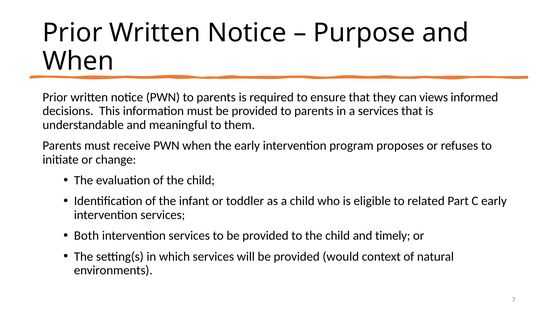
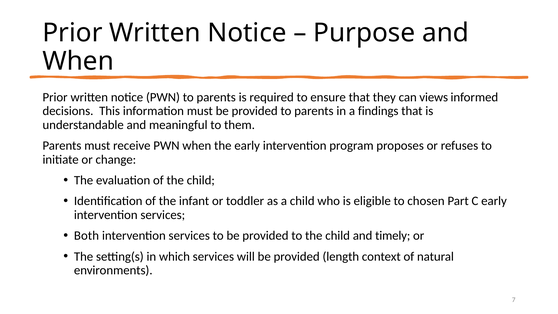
a services: services -> findings (378, 111)
related: related -> chosen (426, 201)
would: would -> length (341, 256)
